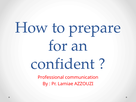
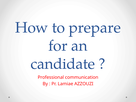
confident: confident -> candidate (63, 64)
